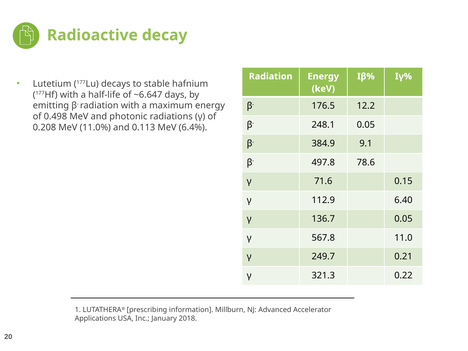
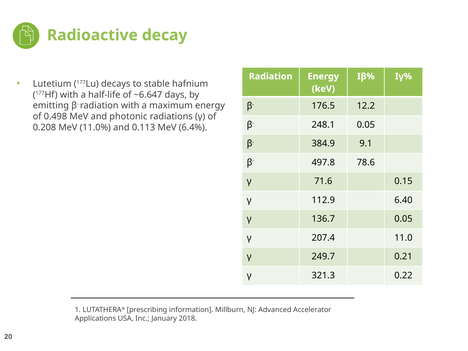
567.8: 567.8 -> 207.4 (323, 238)
